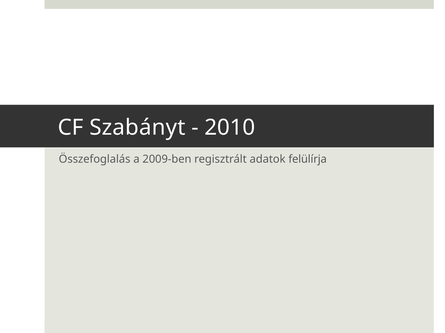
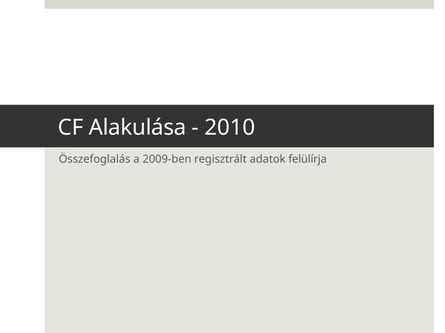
Szabányt: Szabányt -> Alakulása (138, 128)
